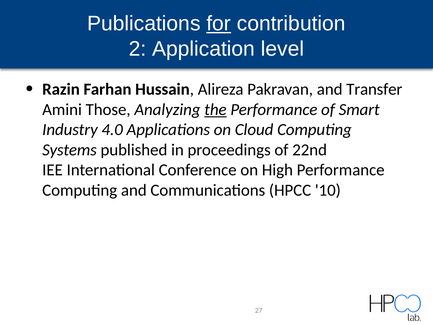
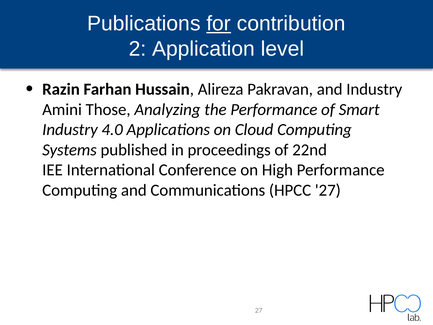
and Transfer: Transfer -> Industry (374, 89)
the underline: present -> none (215, 109)
HPCC 10: 10 -> 27 (328, 190)
